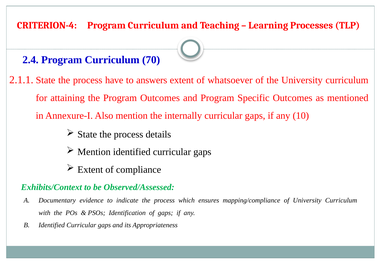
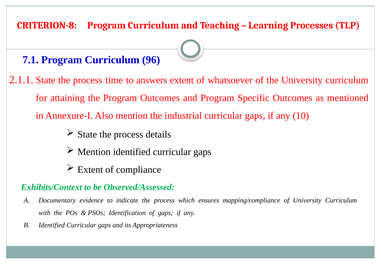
CRITERION-4: CRITERION-4 -> CRITERION-8 (47, 25)
2.4: 2.4 -> 7.1 (31, 60)
70: 70 -> 96 (151, 60)
have: have -> time (114, 80)
internally: internally -> industrial (183, 116)
